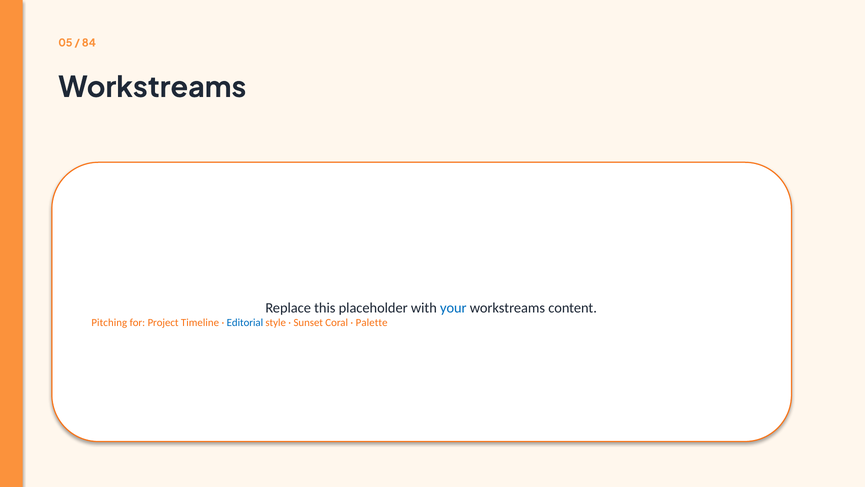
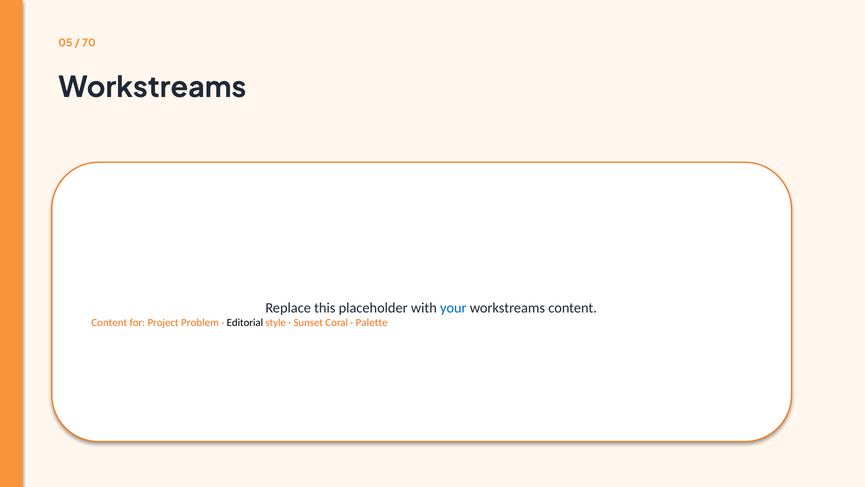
84: 84 -> 70 (89, 43)
Pitching: Pitching -> Content (109, 322)
Timeline: Timeline -> Problem (200, 322)
Editorial colour: blue -> black (245, 322)
